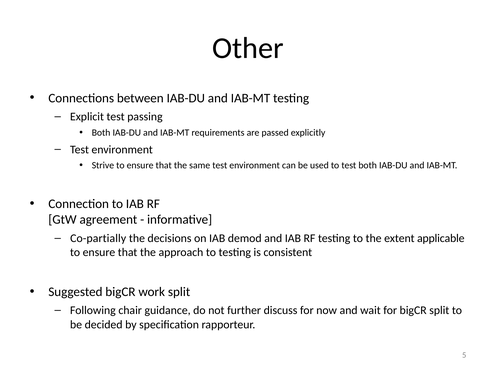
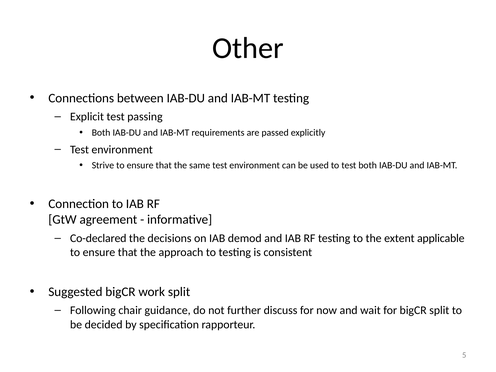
Co-partially: Co-partially -> Co-declared (98, 238)
